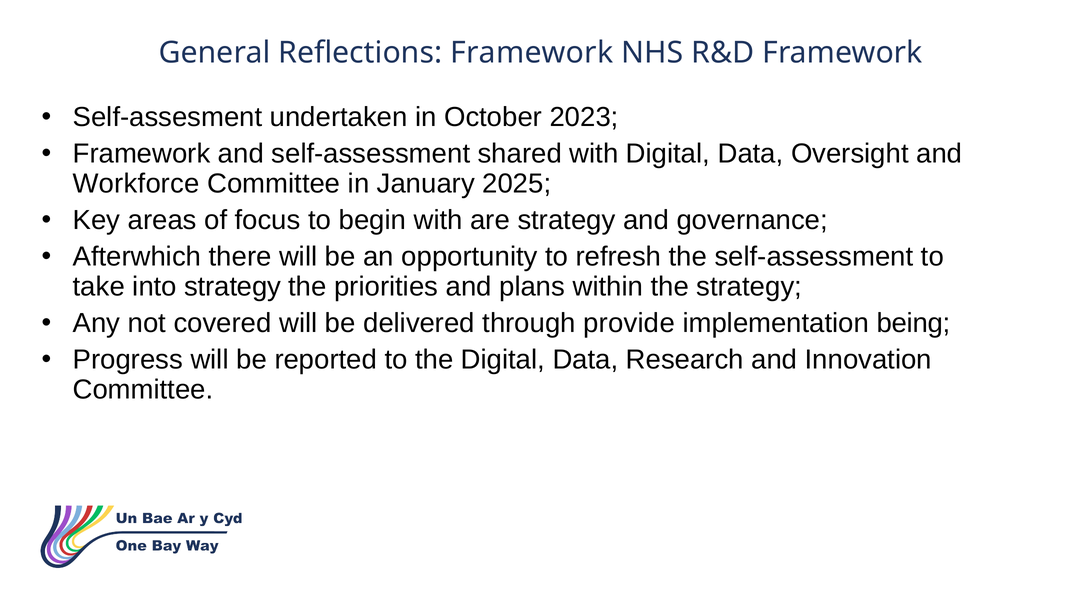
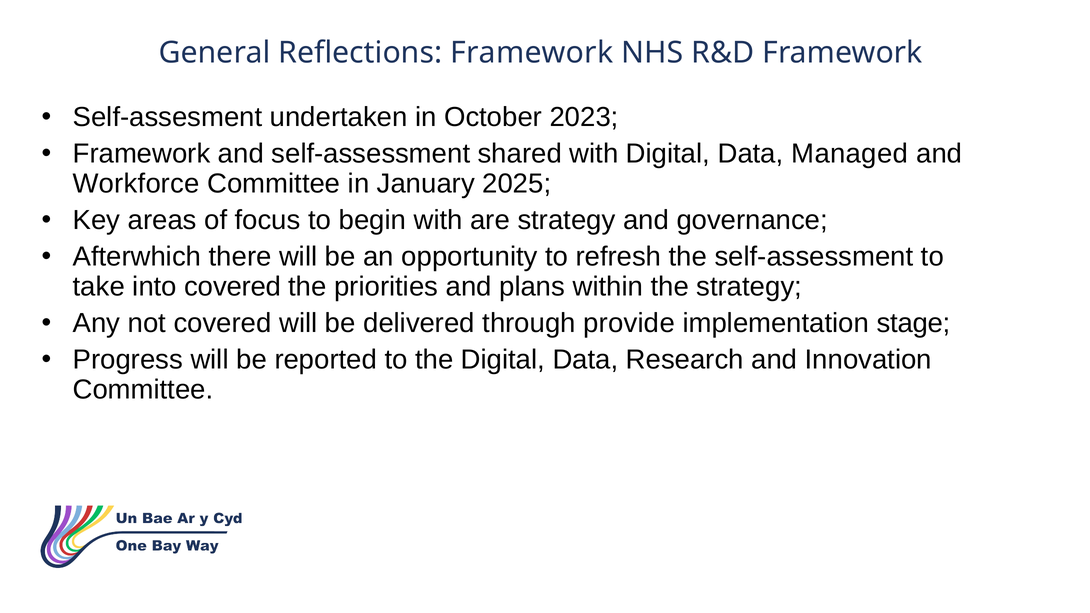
Oversight: Oversight -> Managed (850, 154)
into strategy: strategy -> covered (233, 287)
being: being -> stage (914, 323)
